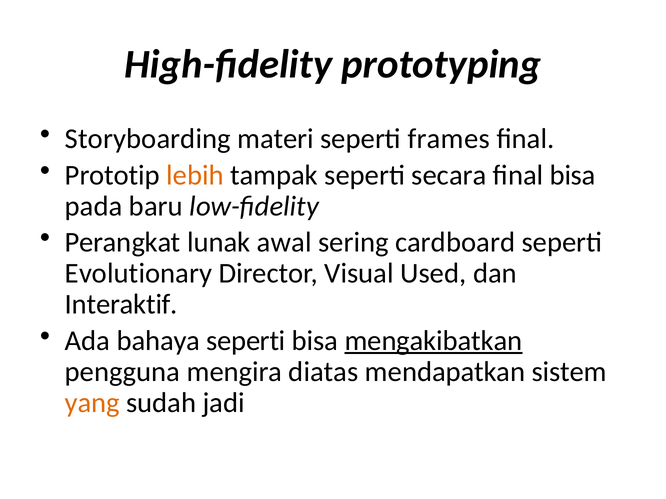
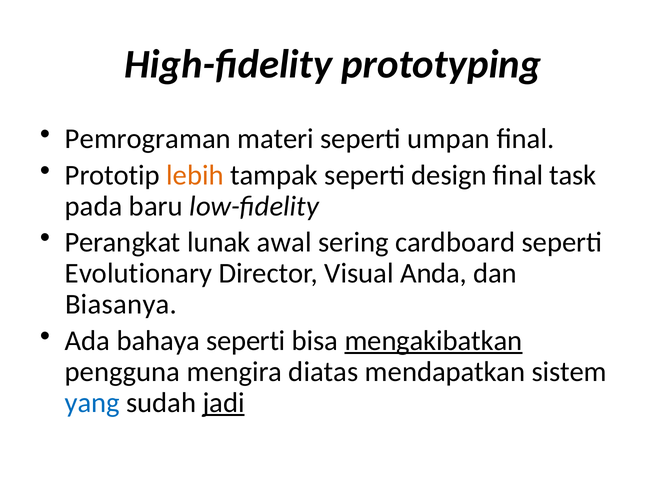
Storyboarding: Storyboarding -> Pemrograman (148, 139)
frames: frames -> umpan (449, 139)
secara: secara -> design (449, 175)
final bisa: bisa -> task (573, 175)
Used: Used -> Anda (433, 274)
Interaktif: Interaktif -> Biasanya (121, 305)
yang colour: orange -> blue (92, 403)
jadi underline: none -> present (224, 403)
